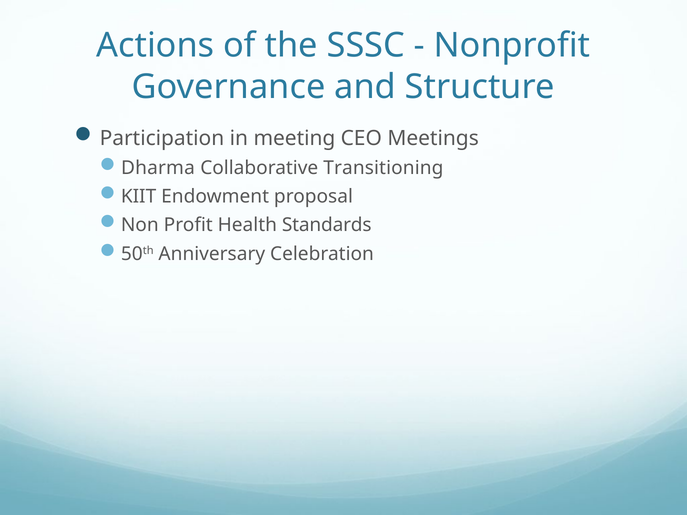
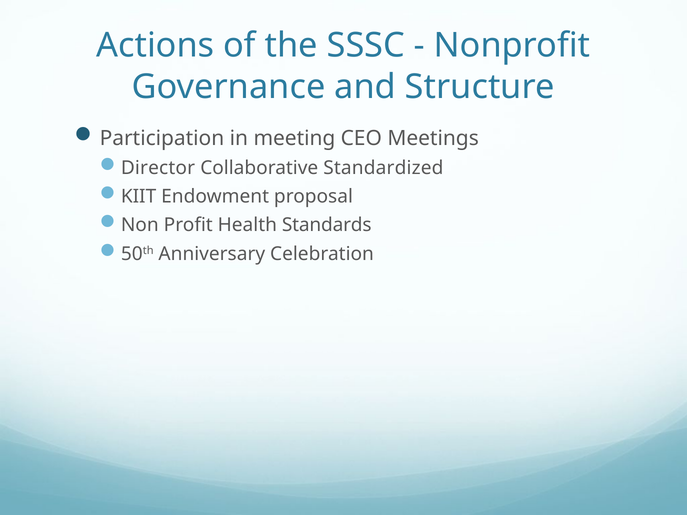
Dharma: Dharma -> Director (158, 168)
Transitioning: Transitioning -> Standardized (383, 168)
